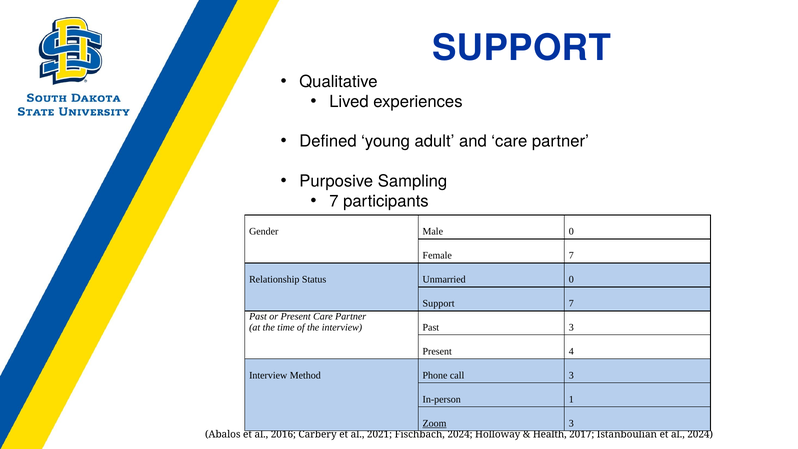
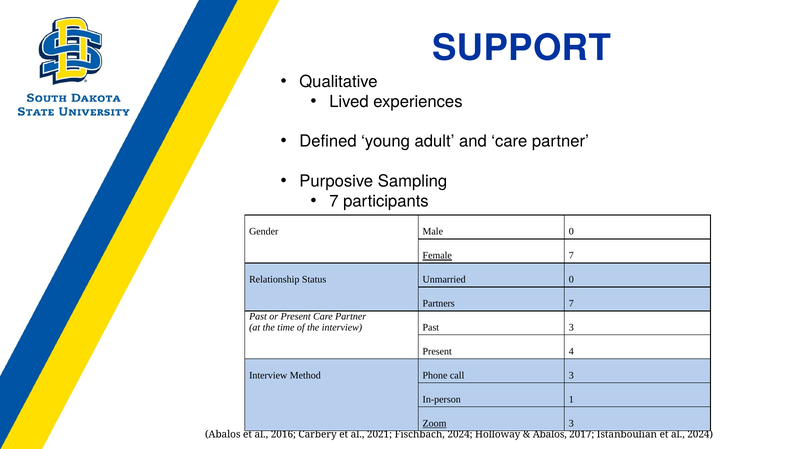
Female underline: none -> present (437, 256)
Support: Support -> Partners (439, 304)
Health: Health -> Abalos (550, 434)
